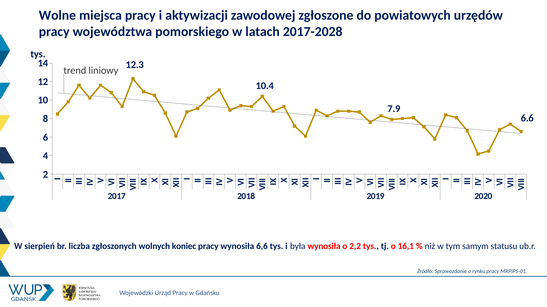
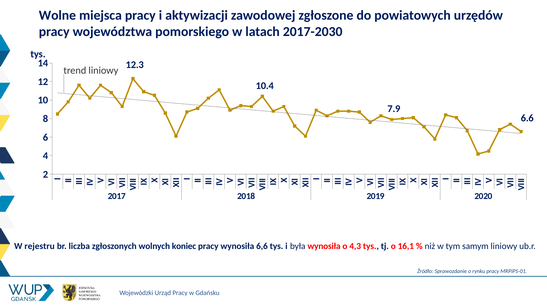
2017-2028: 2017-2028 -> 2017-2030 (313, 32)
sierpień: sierpień -> rejestru (40, 247)
2,2: 2,2 -> 4,3 (355, 247)
samym statusu: statusu -> liniowy (504, 247)
